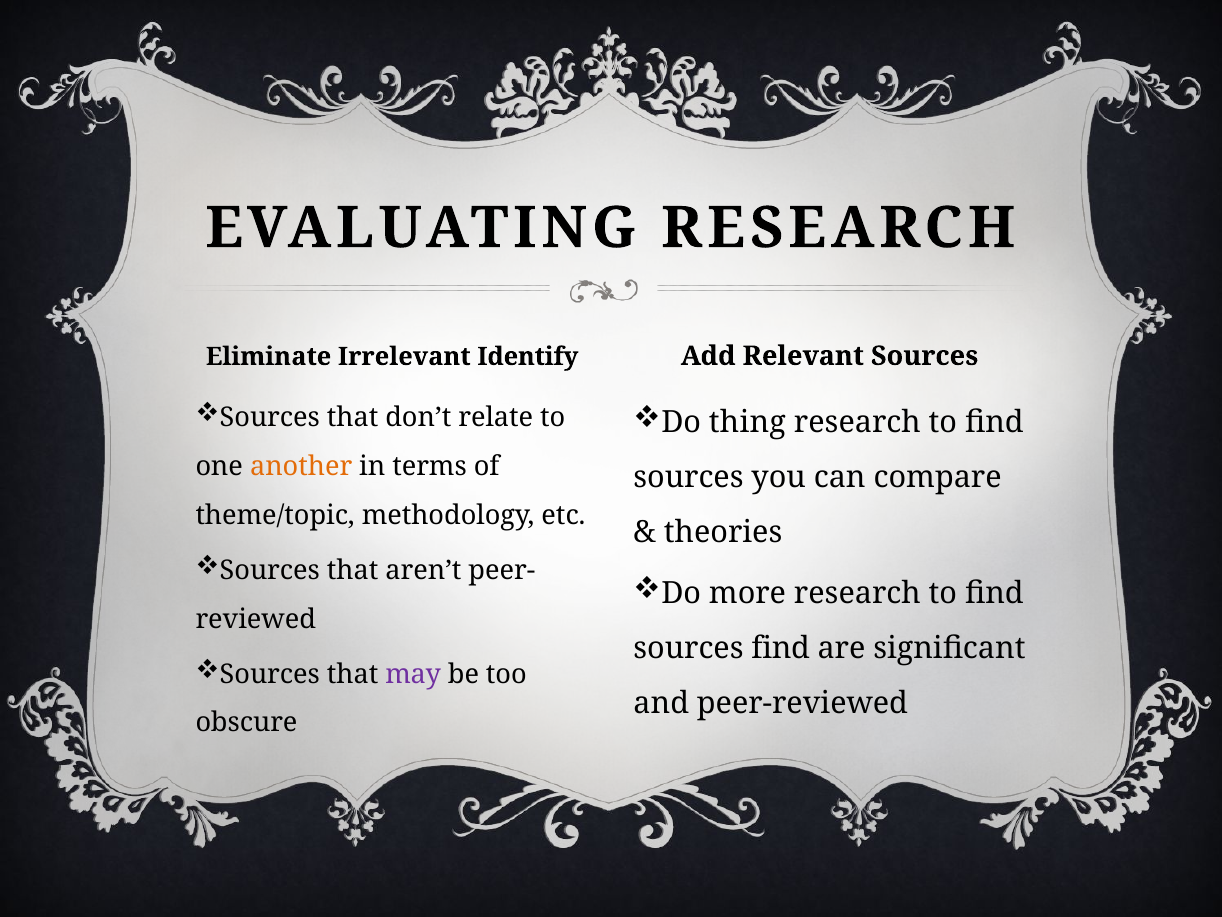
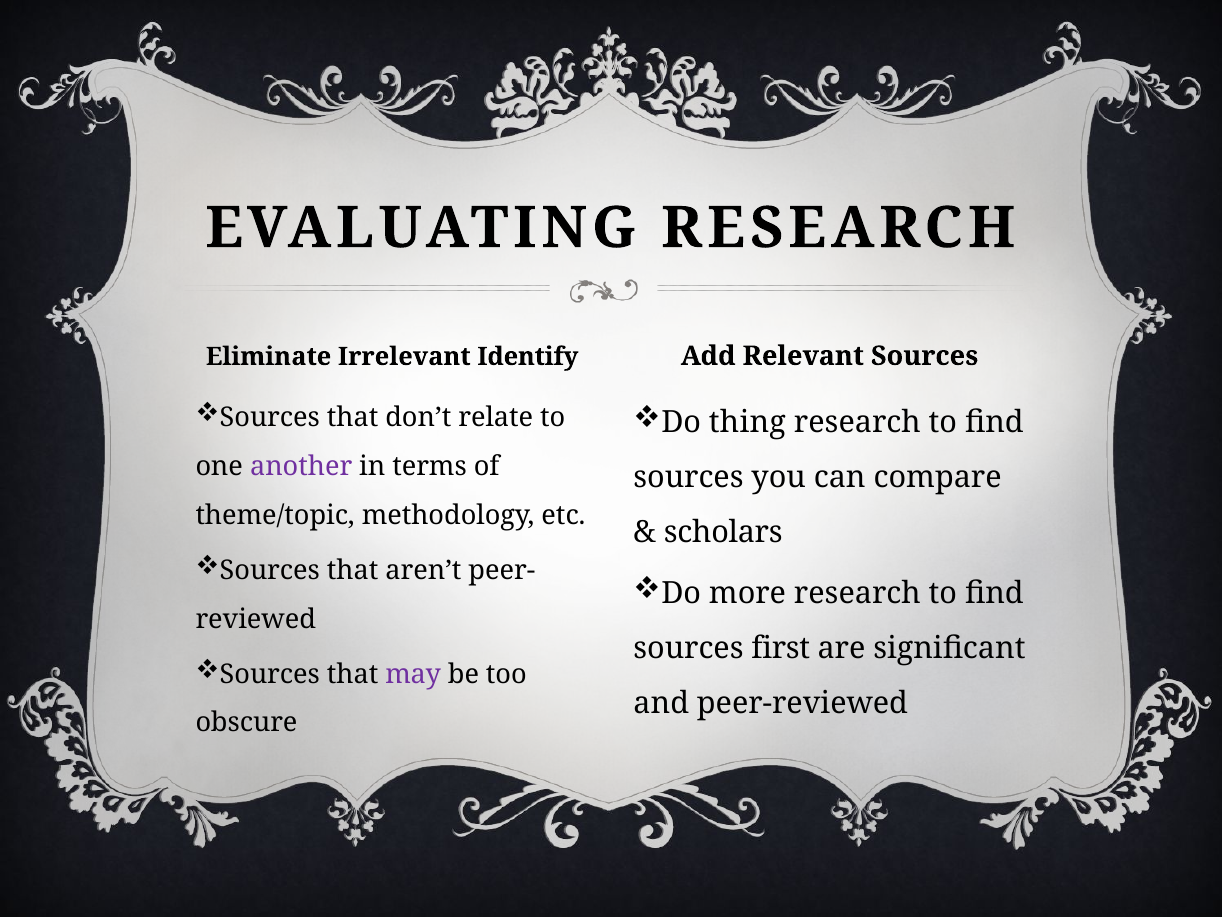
another colour: orange -> purple (301, 466)
theories: theories -> scholars (723, 532)
sources find: find -> first (781, 648)
